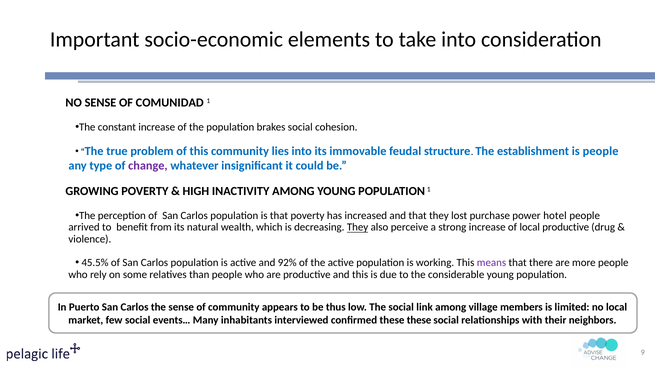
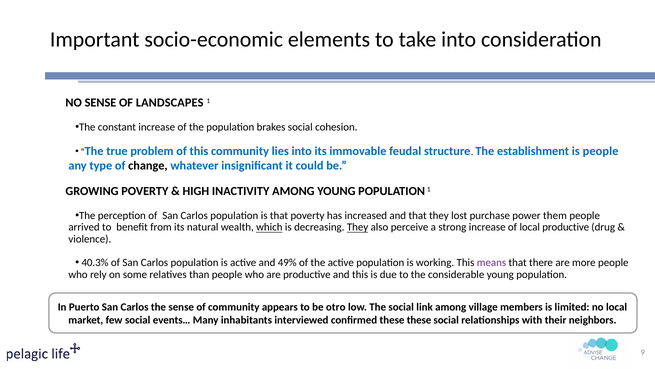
COMUNIDAD: COMUNIDAD -> LANDSCAPES (170, 103)
change colour: purple -> black (148, 166)
hotel: hotel -> them (555, 215)
which underline: none -> present (269, 227)
45.5%: 45.5% -> 40.3% (95, 262)
92%: 92% -> 49% (287, 262)
thus: thus -> otro (336, 307)
